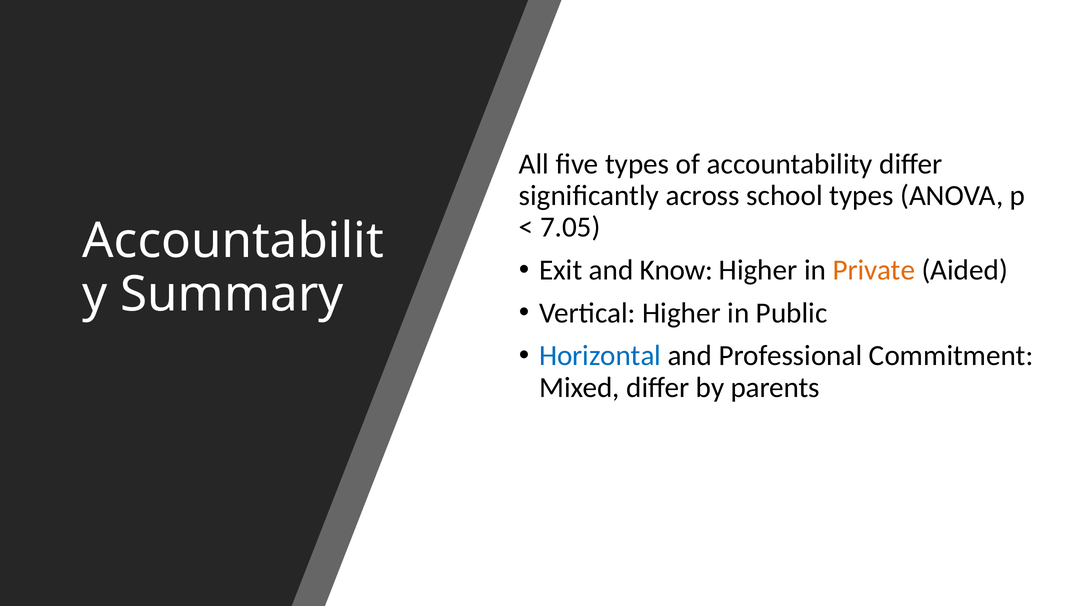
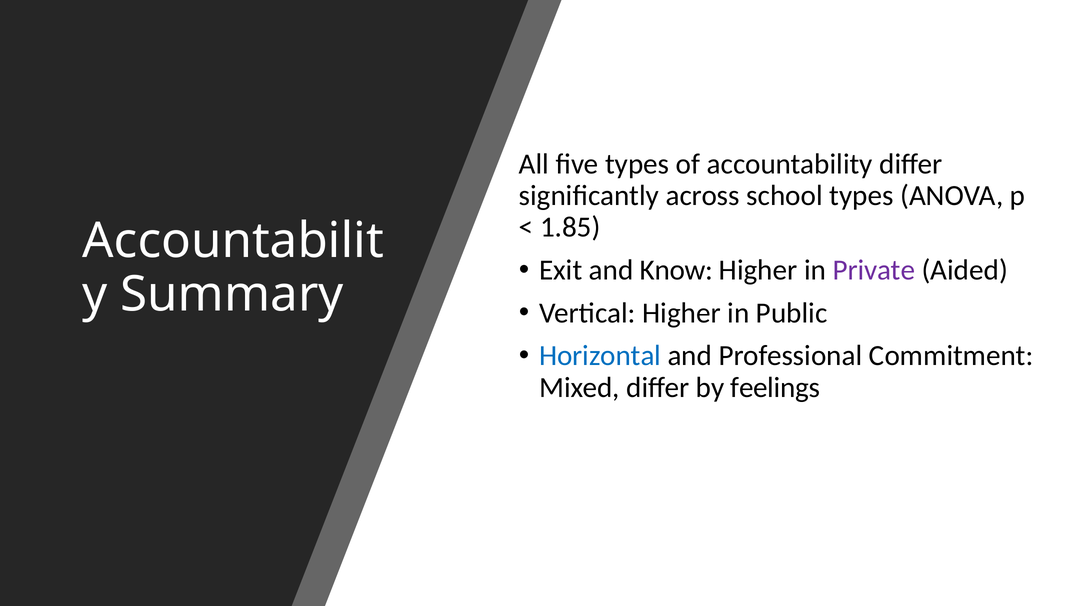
7.05: 7.05 -> 1.85 (570, 227)
Private colour: orange -> purple (874, 270)
parents: parents -> feelings (775, 387)
